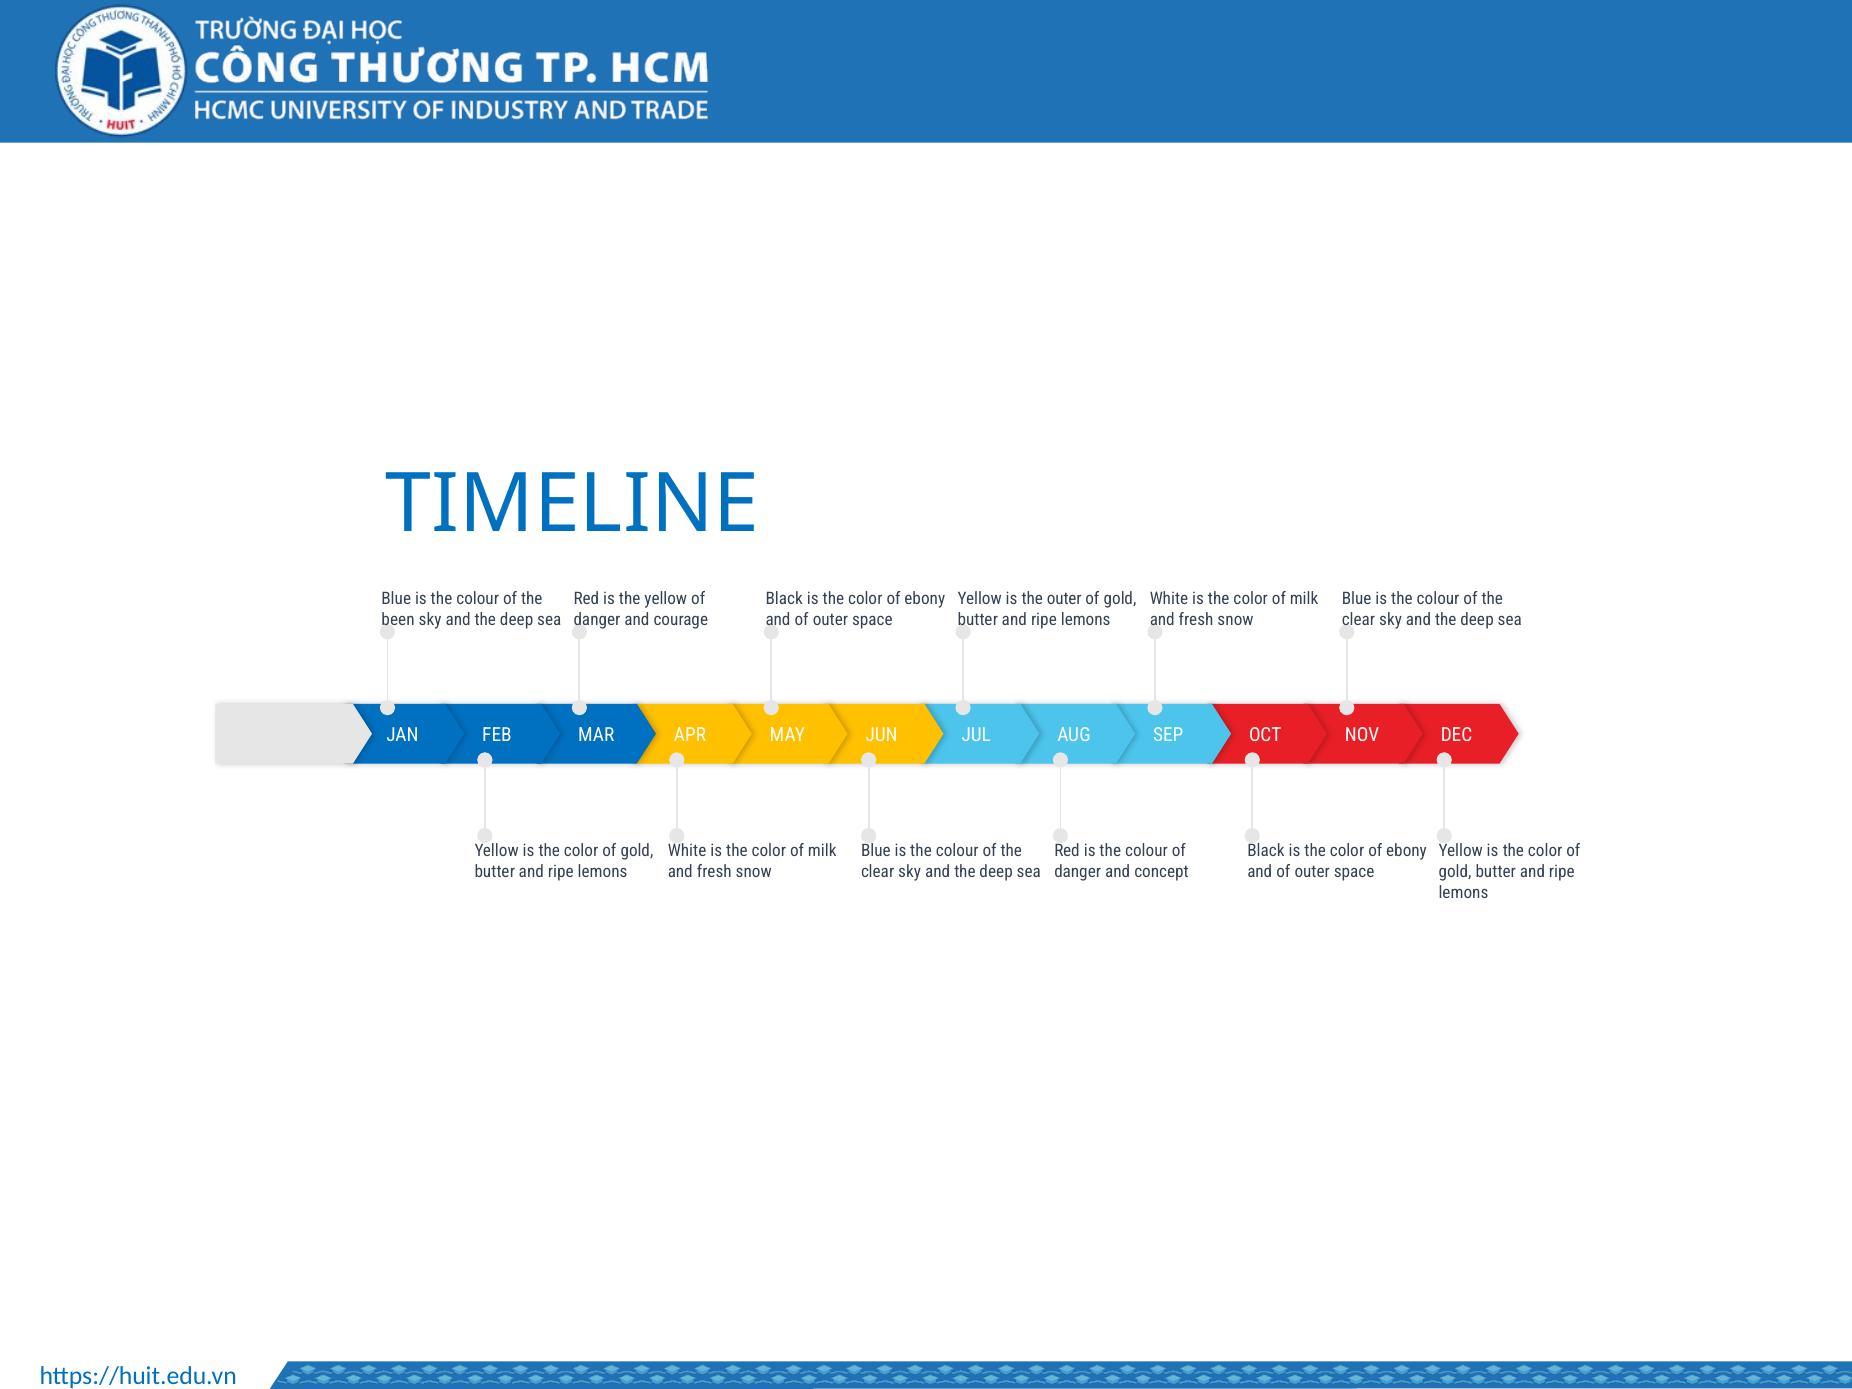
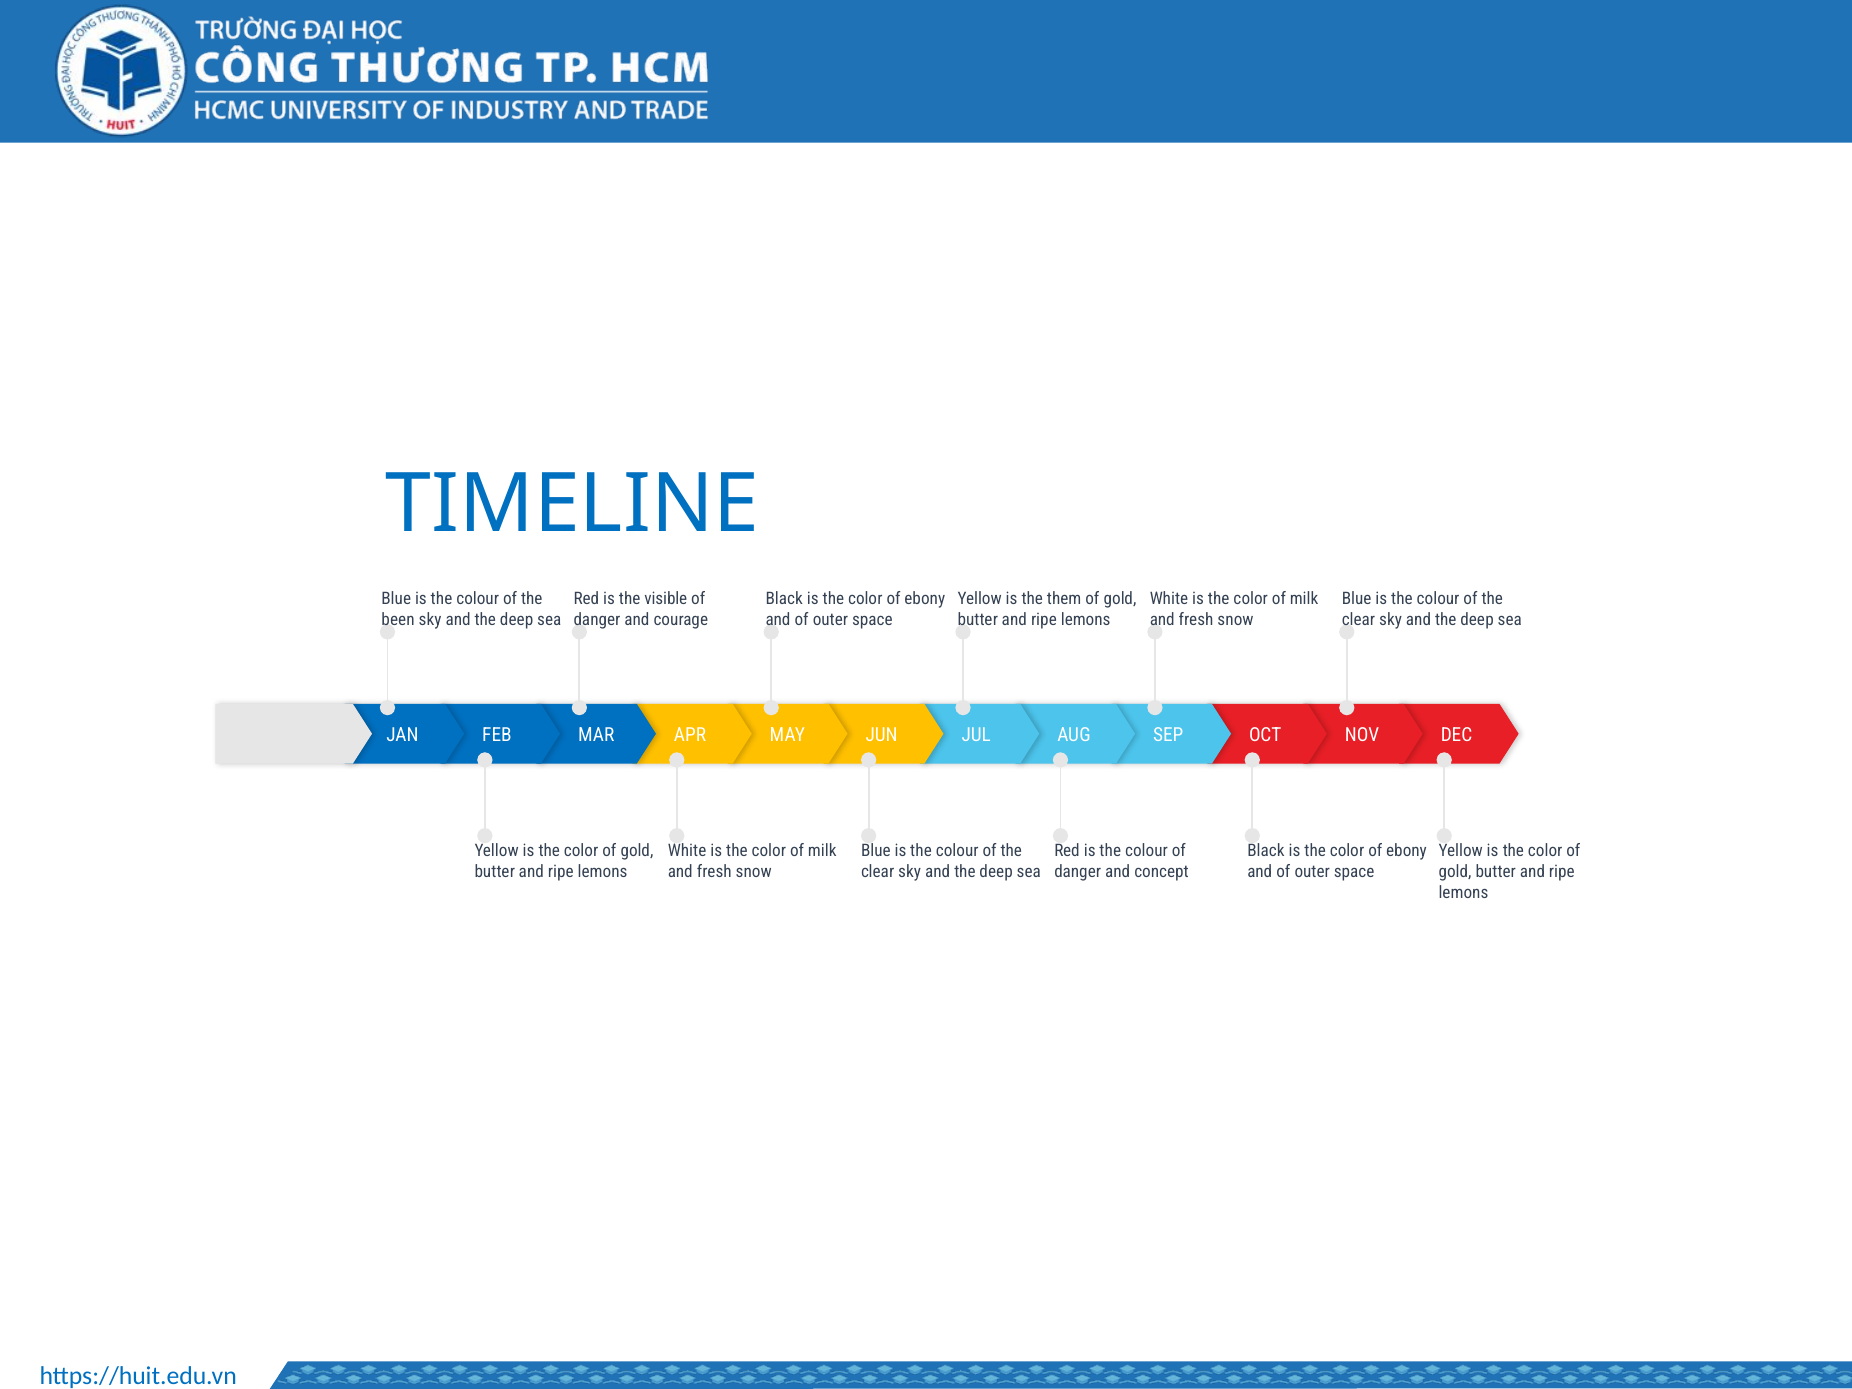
the yellow: yellow -> visible (666, 599)
the outer: outer -> them (1064, 599)
